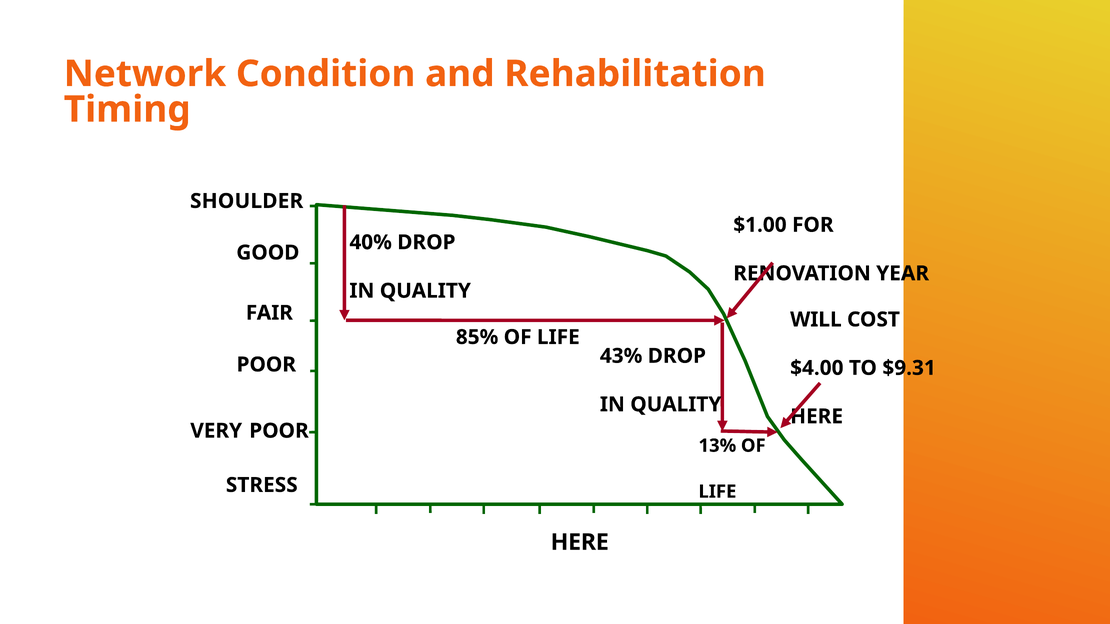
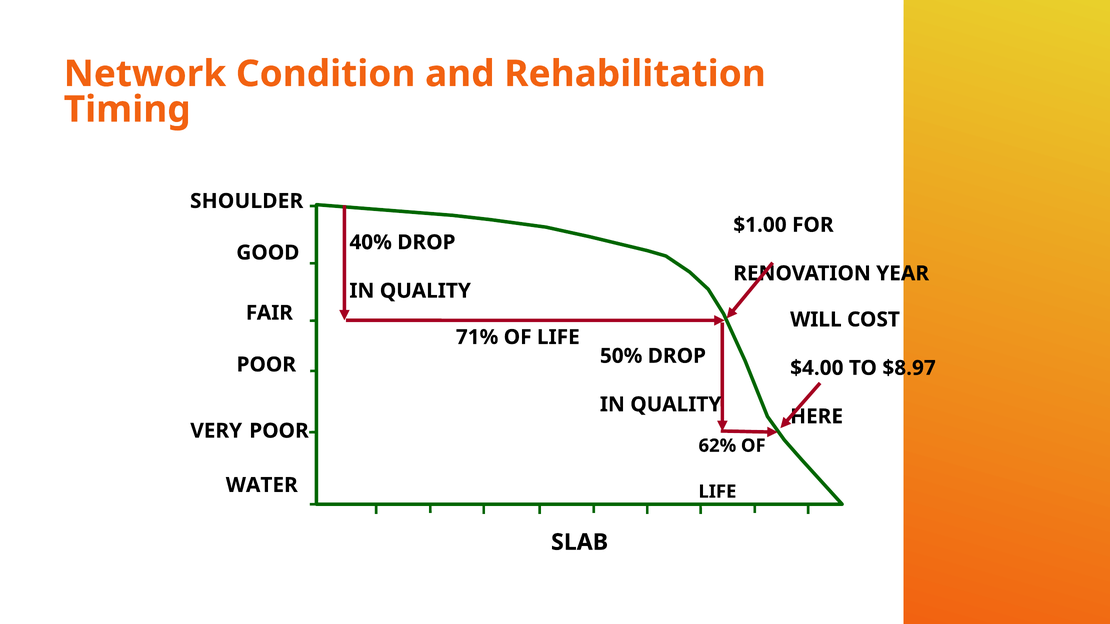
85%: 85% -> 71% (477, 337)
43%: 43% -> 50% (621, 356)
$9.31: $9.31 -> $8.97 (909, 368)
13%: 13% -> 62% (717, 446)
STRESS: STRESS -> WATER (262, 485)
HERE: HERE -> SLAB (580, 542)
